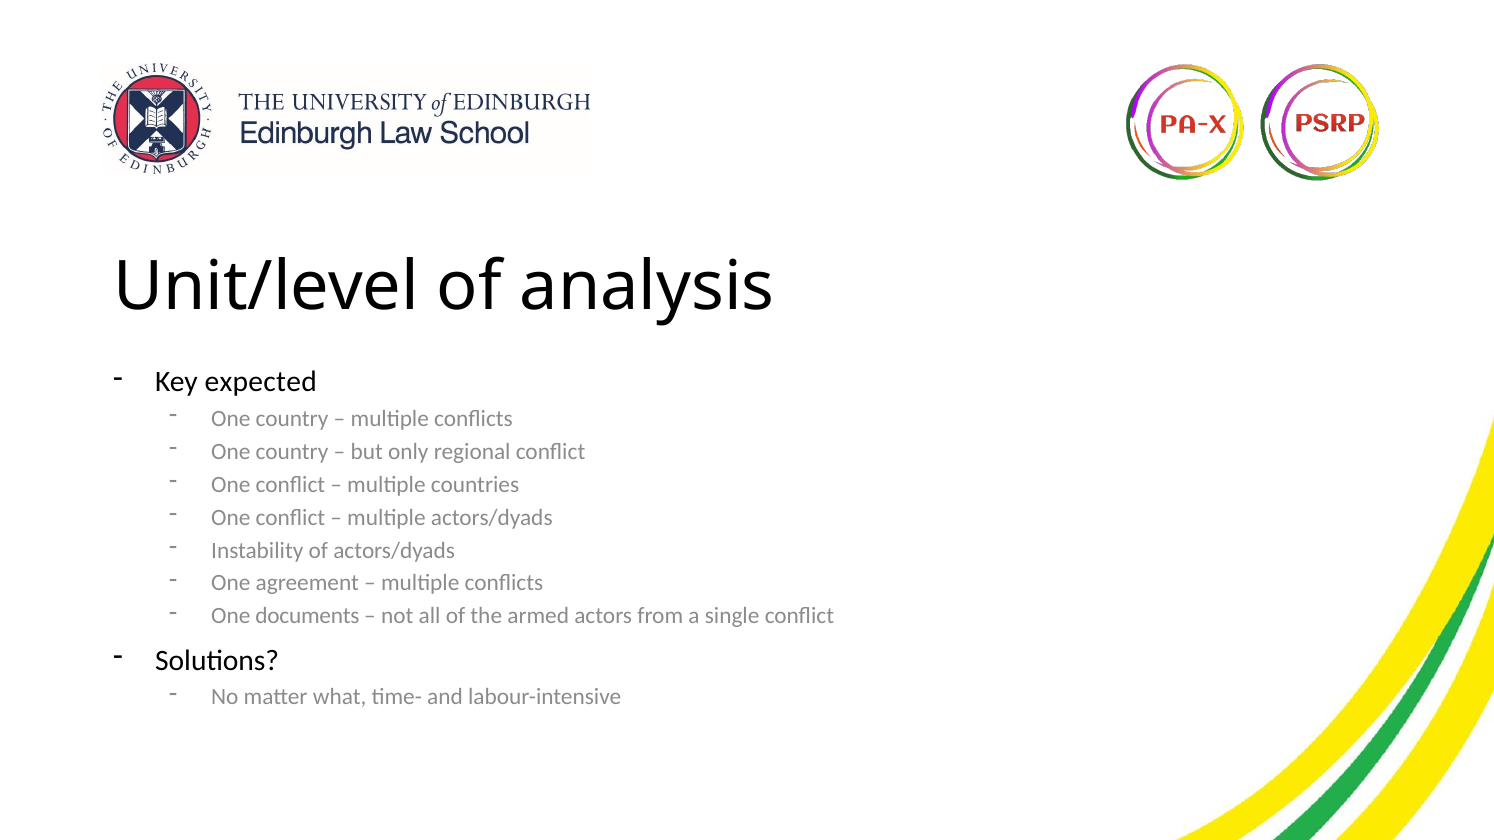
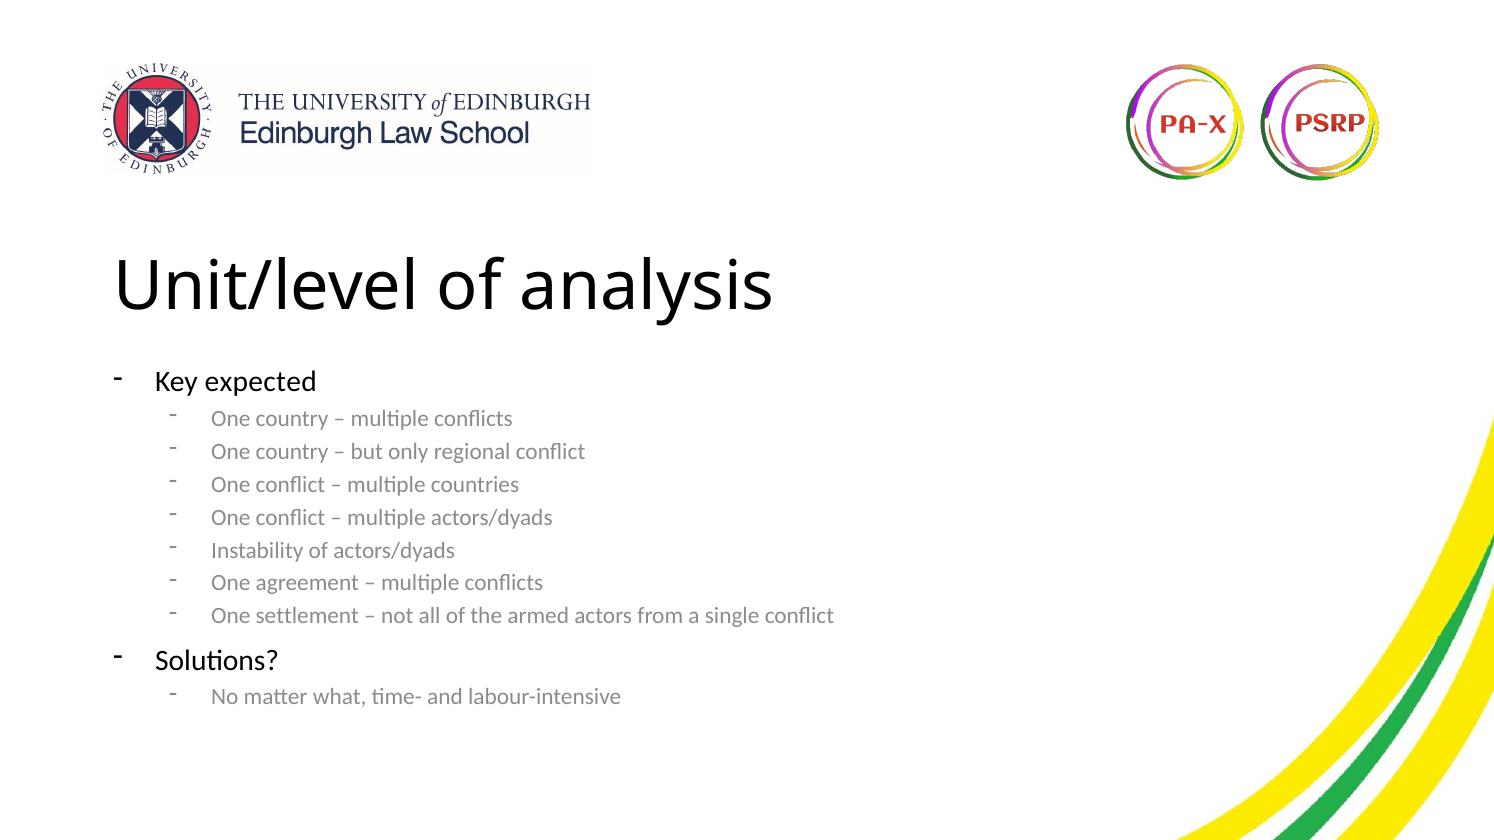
documents: documents -> settlement (307, 617)
